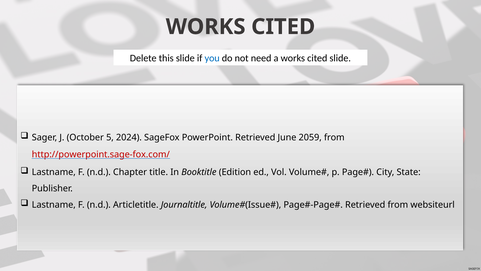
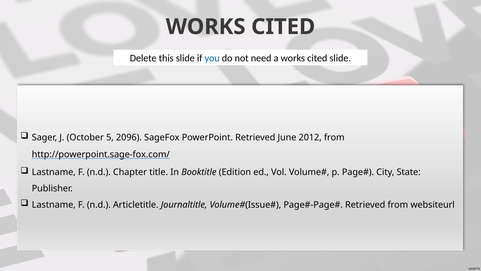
2024: 2024 -> 2096 (129, 137)
2059: 2059 -> 2012 (310, 137)
http://powerpoint.sage-fox.com/ colour: red -> black (101, 154)
